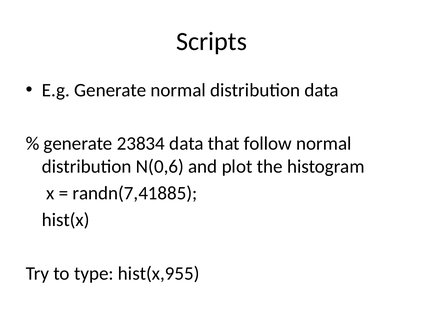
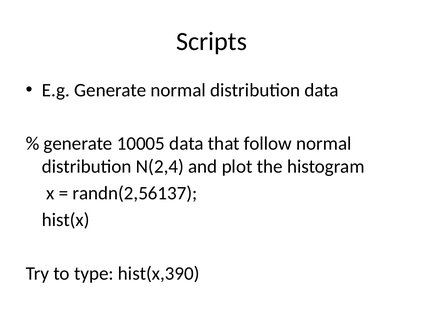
23834: 23834 -> 10005 (141, 143)
N(0,6: N(0,6 -> N(2,4 (160, 166)
randn(7,41885: randn(7,41885 -> randn(2,56137 (135, 193)
hist(x,955: hist(x,955 -> hist(x,390 (159, 273)
